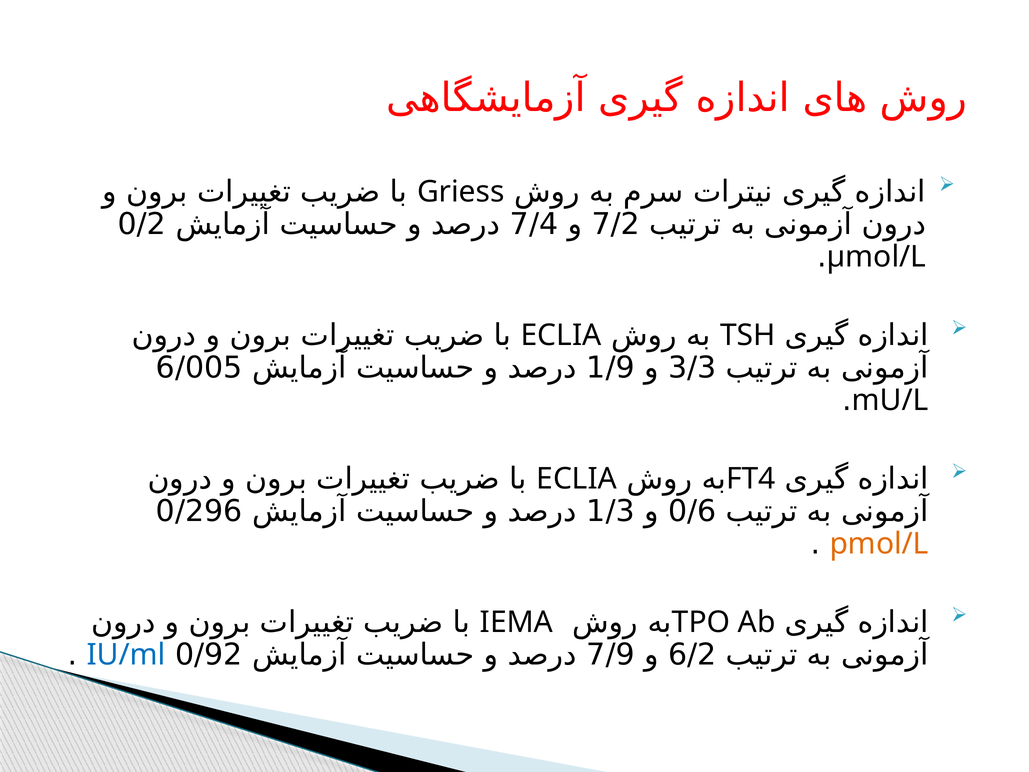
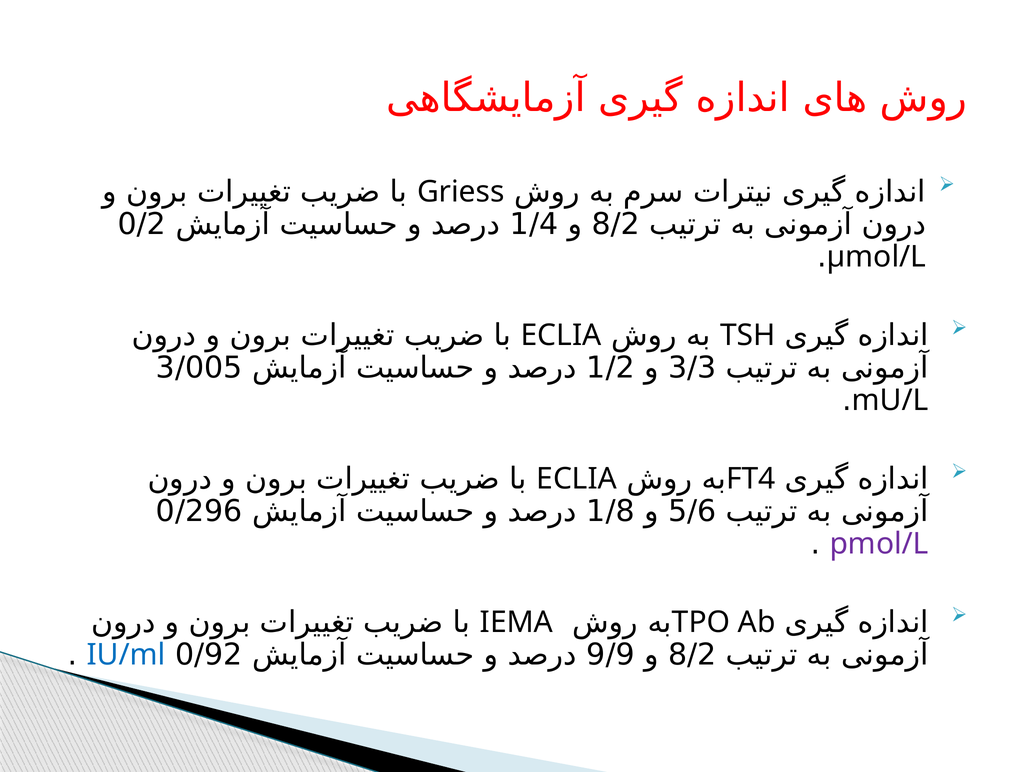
7/4: 7/4 -> 1/4 (534, 224)
7/2: 7/2 -> 8/2 (616, 224)
6/005: 6/005 -> 3/005 (199, 368)
1/9: 1/9 -> 1/2 (611, 368)
1/3: 1/3 -> 1/8 (611, 511)
0/6: 0/6 -> 5/6 (692, 511)
pmol/L colour: orange -> purple (879, 544)
7/9: 7/9 -> 9/9 (611, 655)
6/2: 6/2 -> 8/2 (692, 655)
